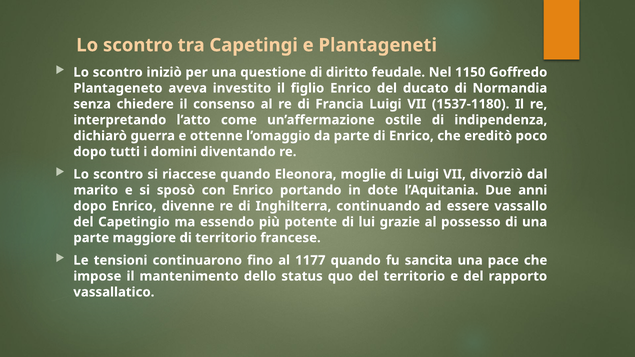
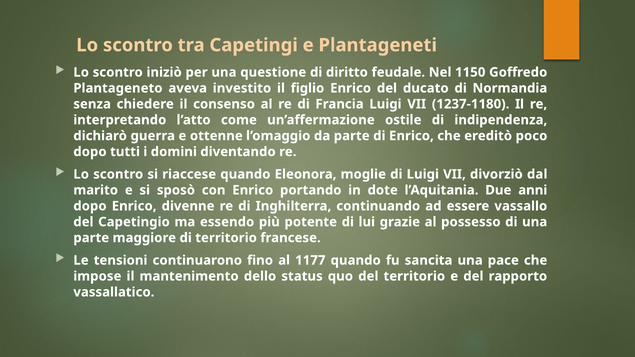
1537-1180: 1537-1180 -> 1237-1180 (471, 104)
